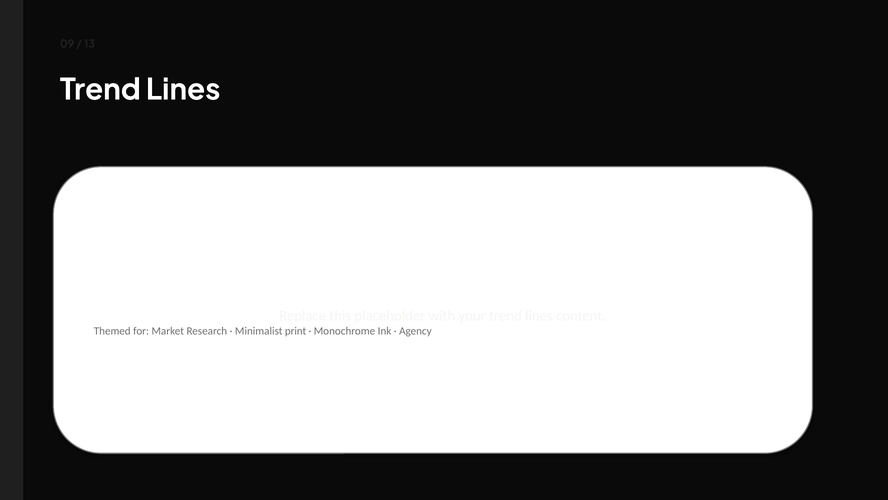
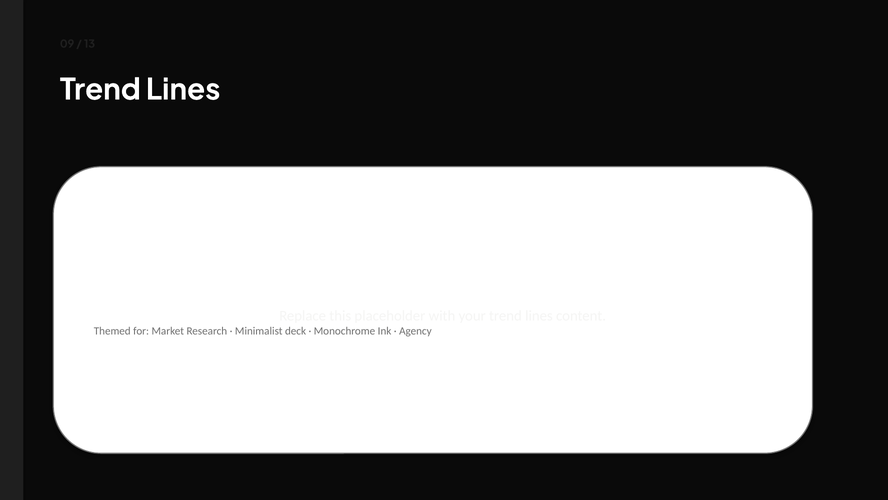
print: print -> deck (296, 331)
